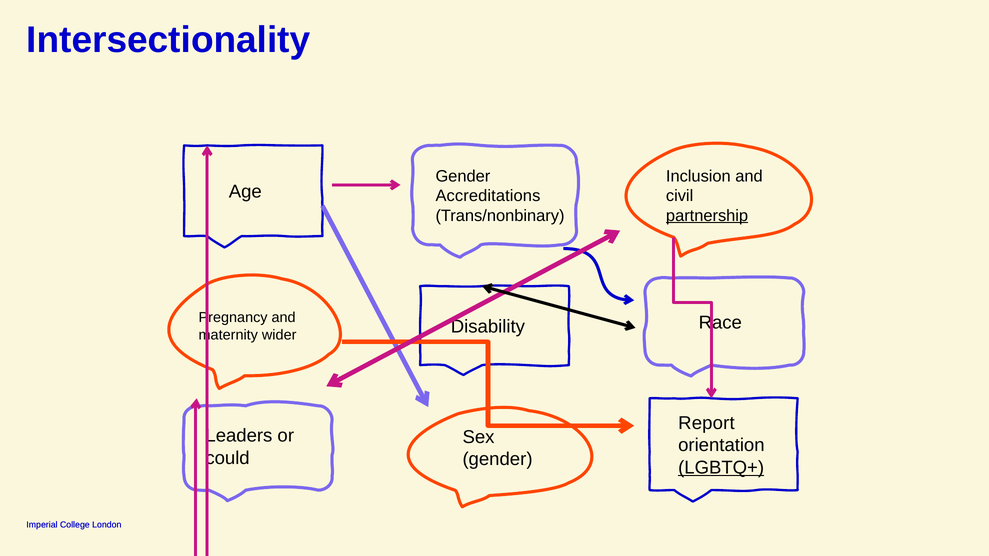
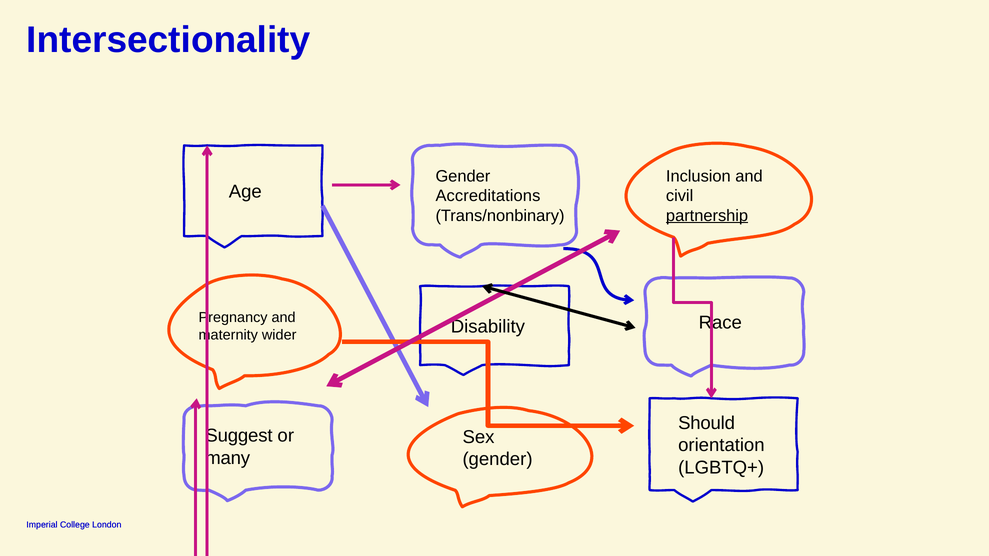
Report: Report -> Should (707, 423)
Leaders: Leaders -> Suggest (239, 436)
could: could -> many (228, 458)
LGBTQ+ underline: present -> none (721, 468)
